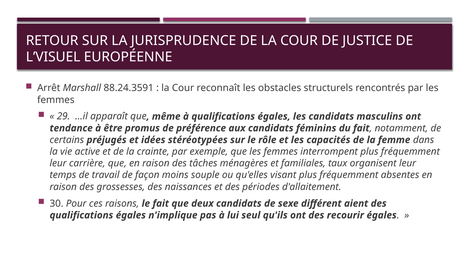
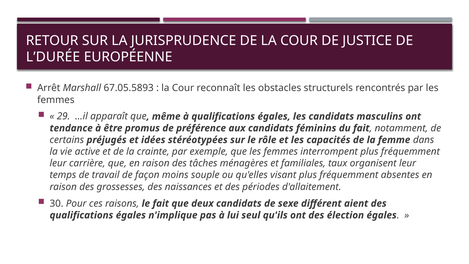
L’VISUEL: L’VISUEL -> L’DURÉE (53, 57)
88.24.3591: 88.24.3591 -> 67.05.5893 (129, 88)
recourir: recourir -> élection (345, 215)
